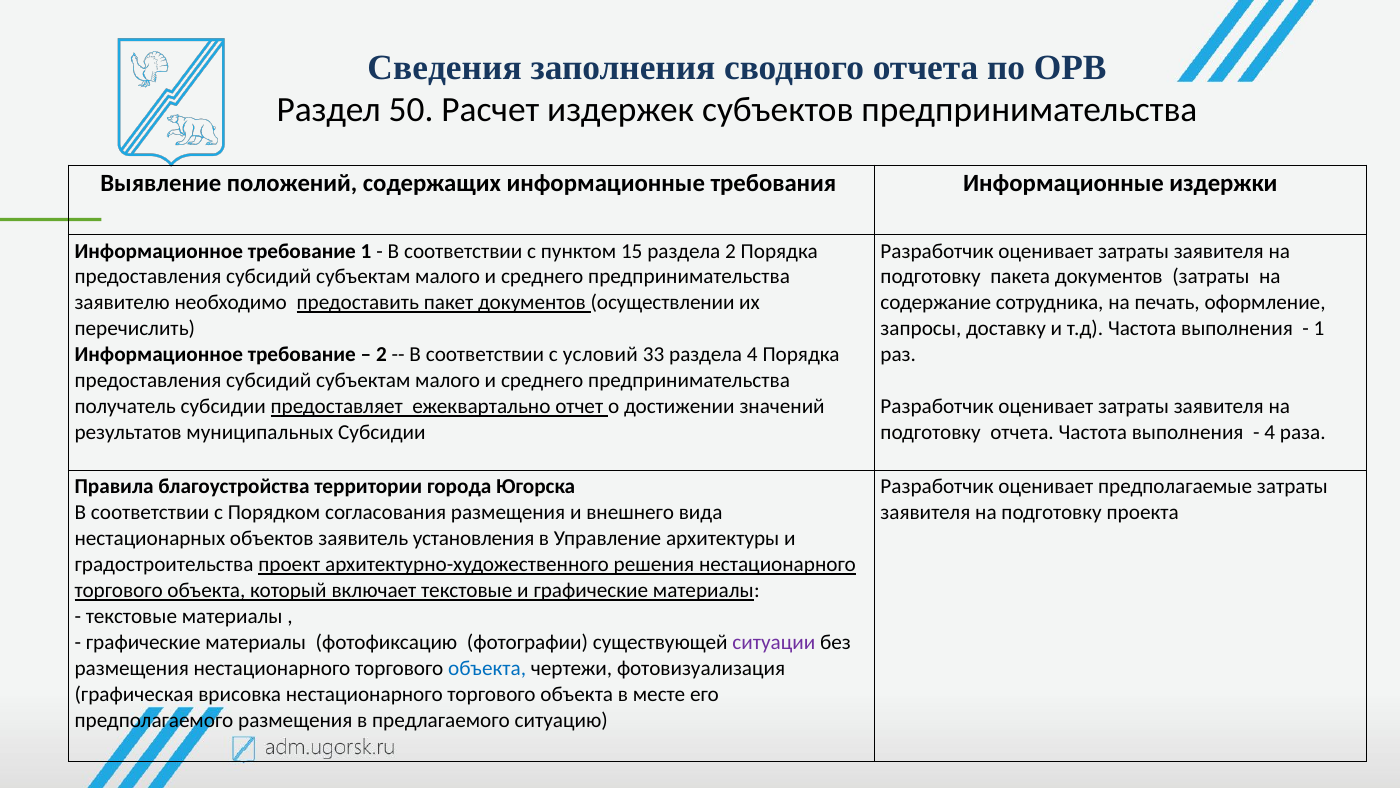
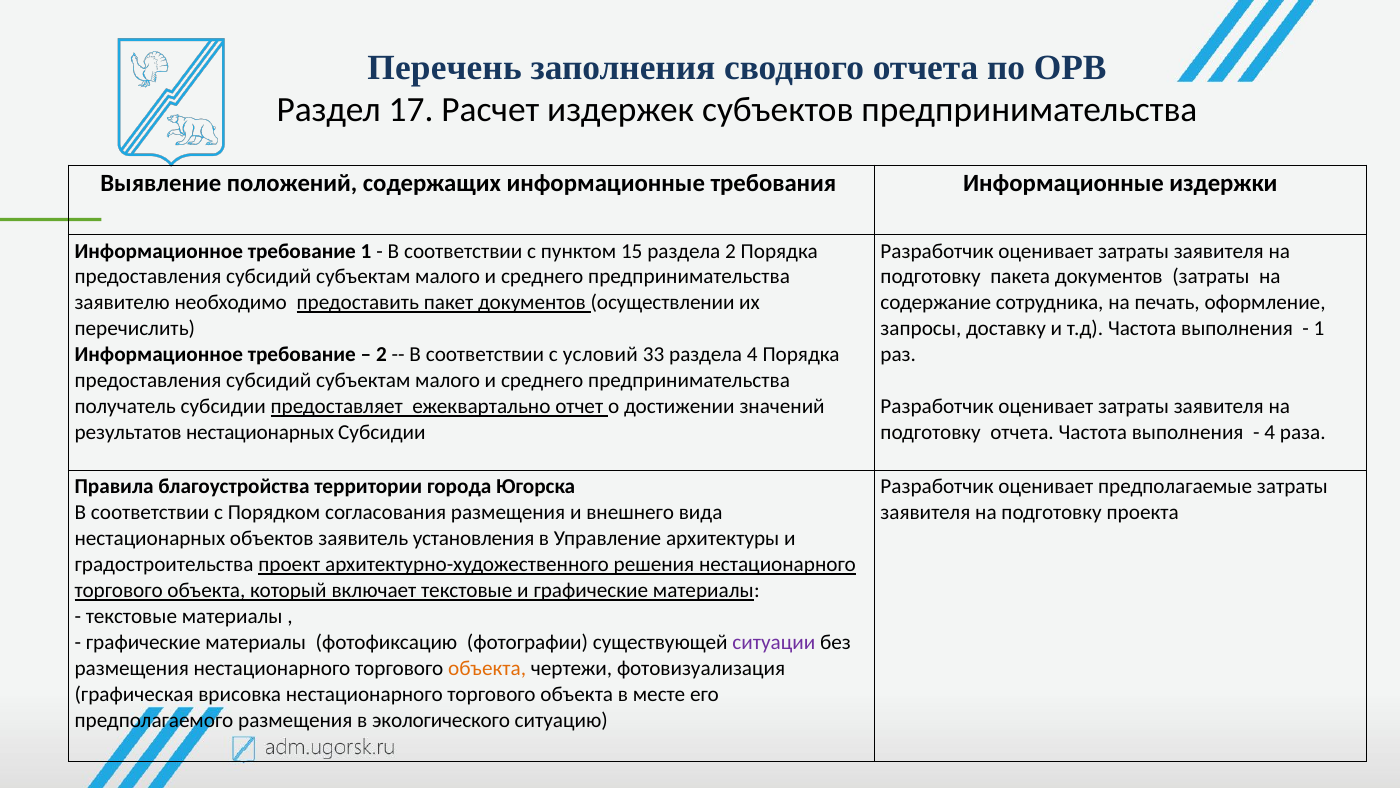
Сведения: Сведения -> Перечень (445, 67)
50: 50 -> 17 (411, 110)
результатов муниципальных: муниципальных -> нестационарных (260, 432)
объекта colour: blue -> orange (487, 668)
предлагаемого: предлагаемого -> экологического (441, 720)
